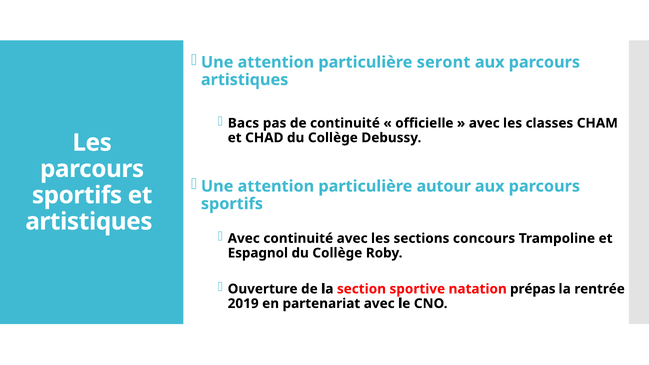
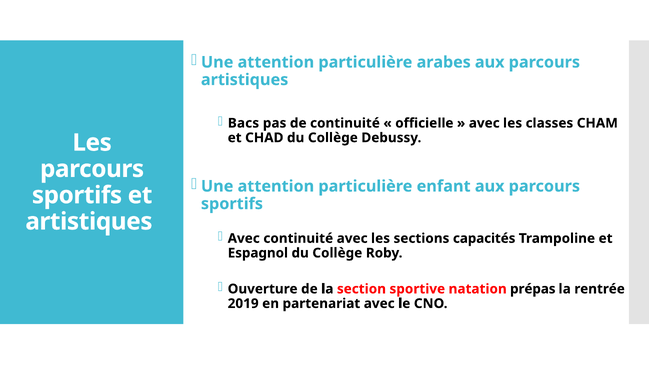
seront: seront -> arabes (444, 62)
autour: autour -> enfant (444, 186)
concours: concours -> capacités (484, 238)
